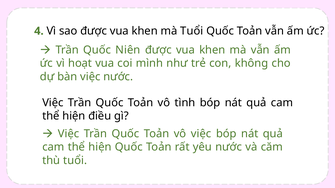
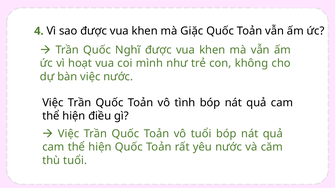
mà Tuổi: Tuổi -> Giặc (192, 31)
Niên: Niên -> Nghĩ (128, 50)
vô việc: việc -> tuổi (201, 134)
